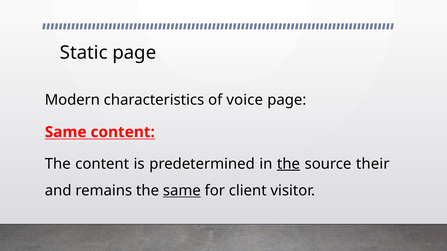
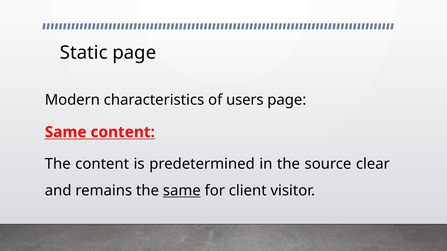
voice: voice -> users (245, 100)
the underline: present -> none (288, 164)
their: their -> clear (373, 164)
